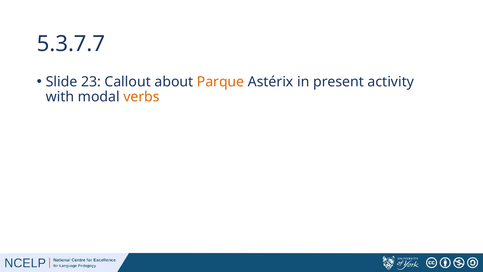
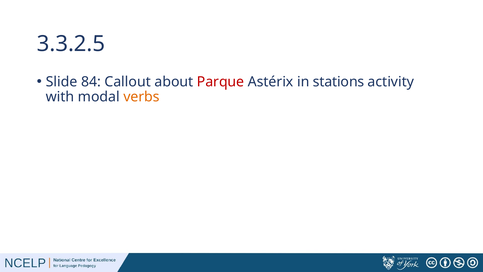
5.3.7.7: 5.3.7.7 -> 3.3.2.5 (71, 44)
23: 23 -> 84 (91, 82)
Parque colour: orange -> red (221, 82)
present: present -> stations (339, 82)
